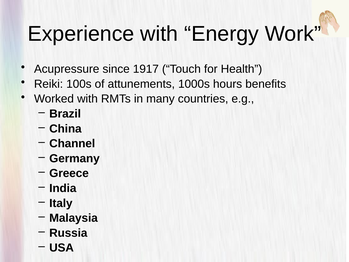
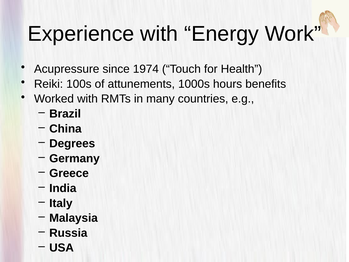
1917: 1917 -> 1974 (146, 69)
Channel: Channel -> Degrees (72, 143)
